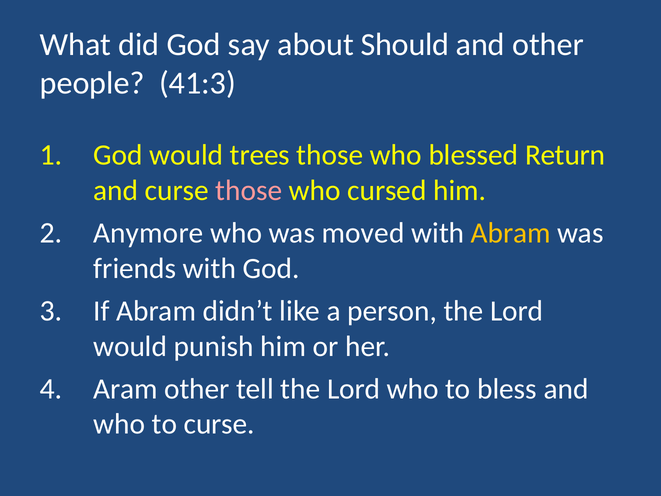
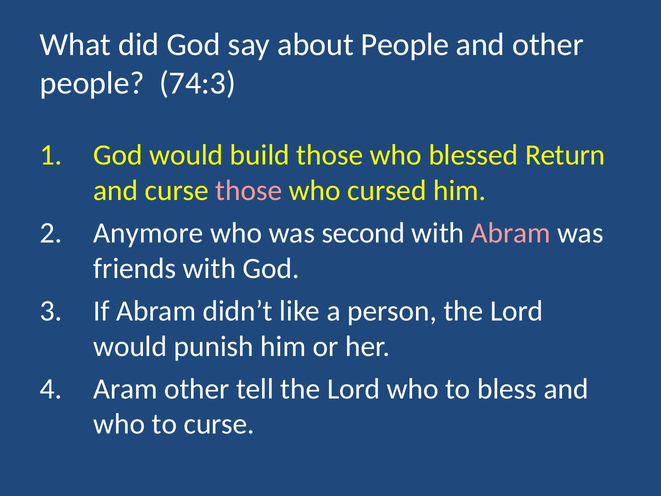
about Should: Should -> People (405, 45)
41:3: 41:3 -> 74:3 (198, 83)
trees: trees -> build (260, 155)
moved: moved -> second (363, 233)
Abram colour: yellow -> pink (511, 233)
